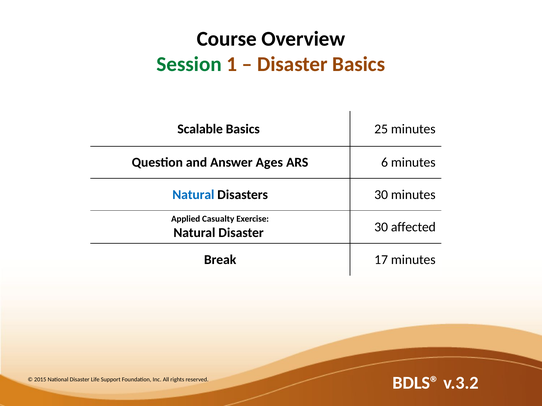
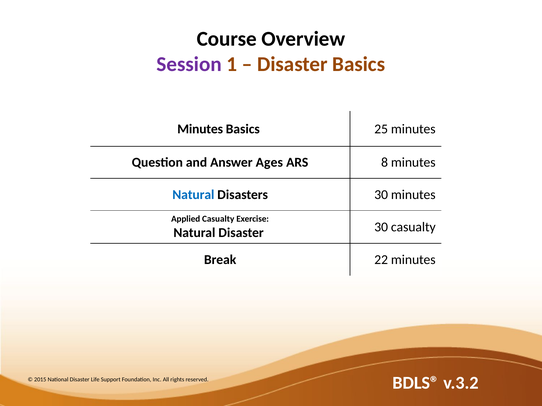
Session colour: green -> purple (189, 64)
Scalable: Scalable -> Minutes (200, 129)
6: 6 -> 8 (385, 163)
30 affected: affected -> casualty (413, 227)
17: 17 -> 22 (381, 260)
